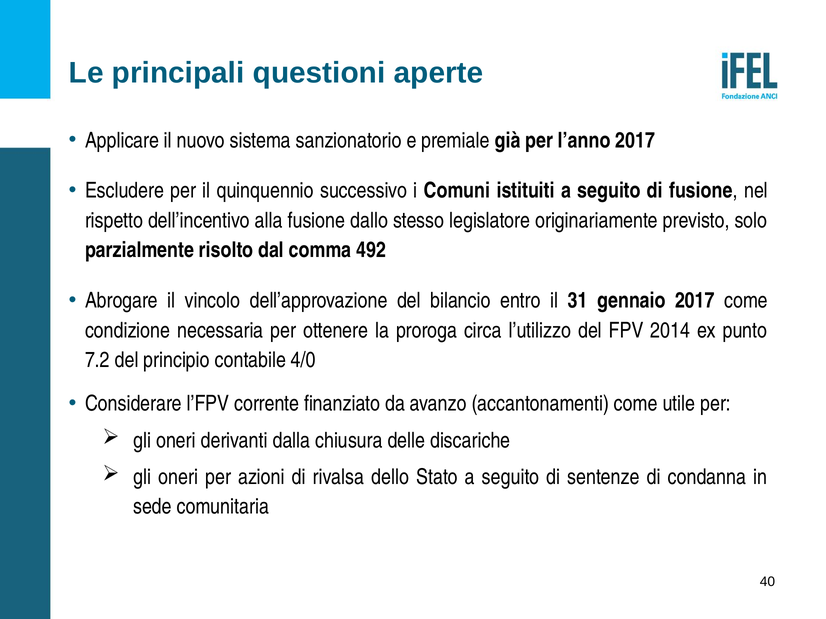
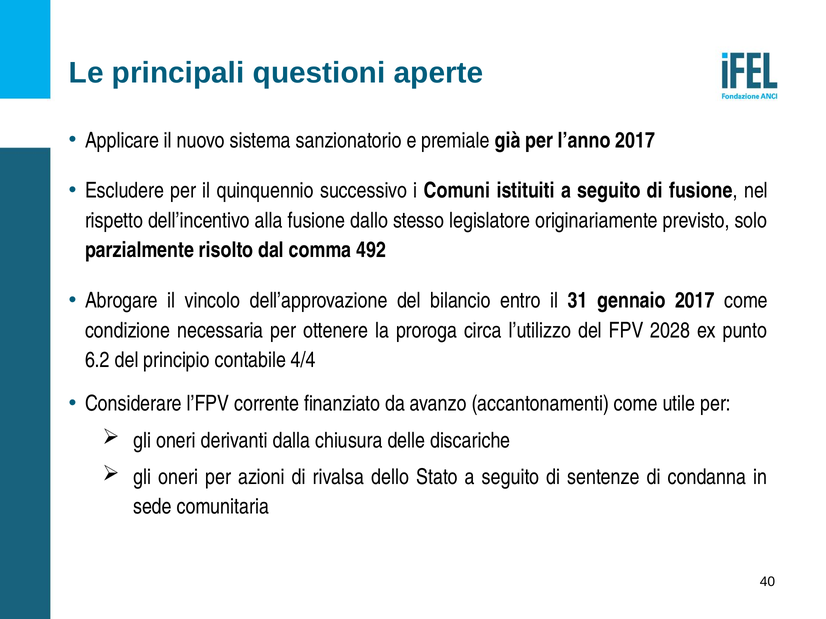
2014: 2014 -> 2028 (670, 331)
7.2: 7.2 -> 6.2 (97, 361)
4/0: 4/0 -> 4/4 (303, 361)
